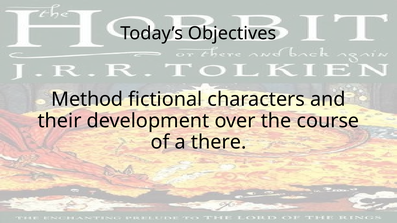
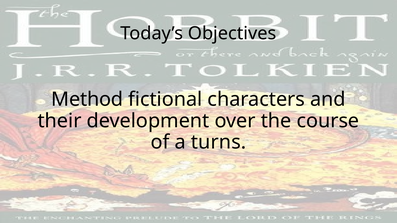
there: there -> turns (219, 142)
